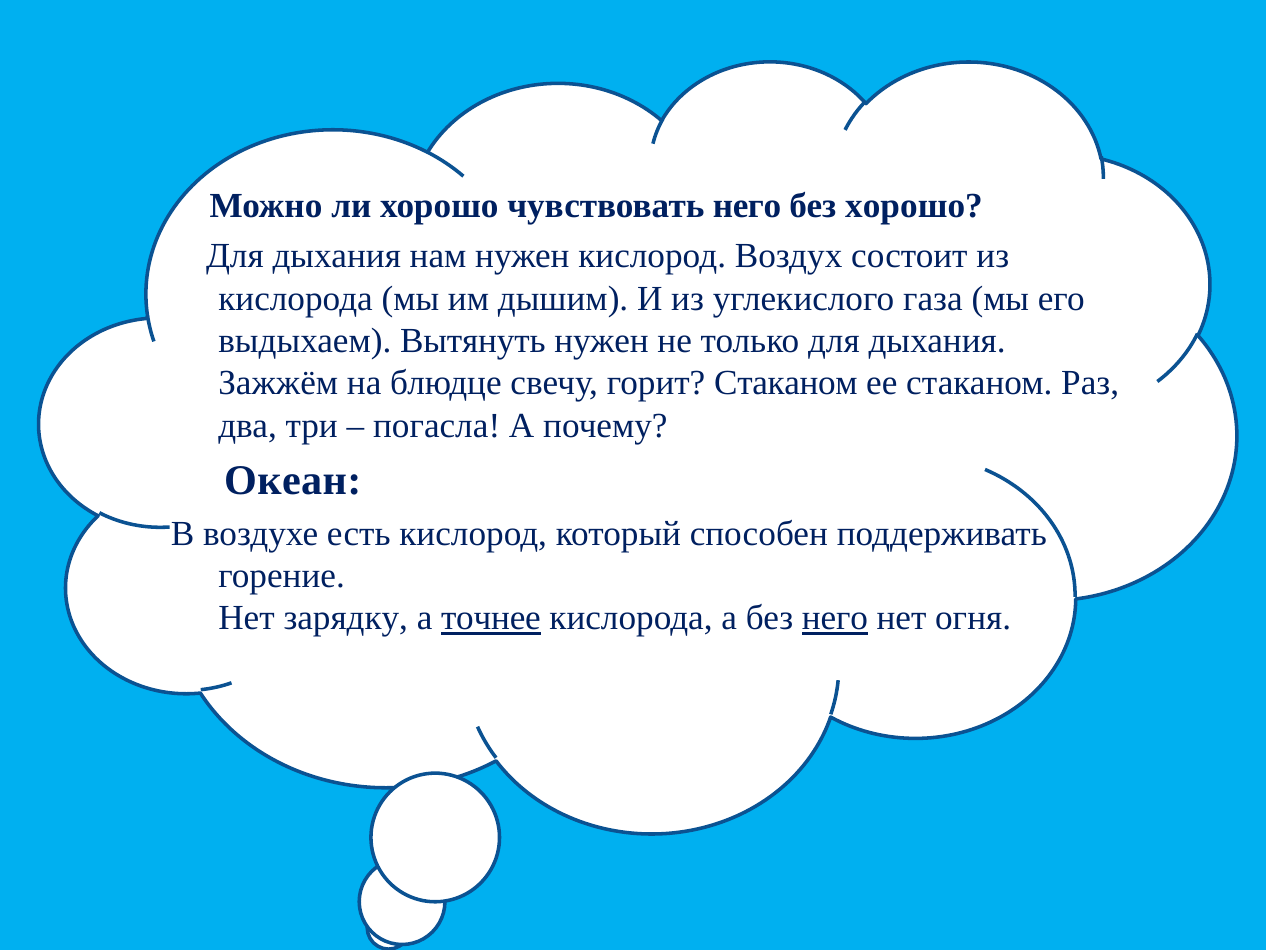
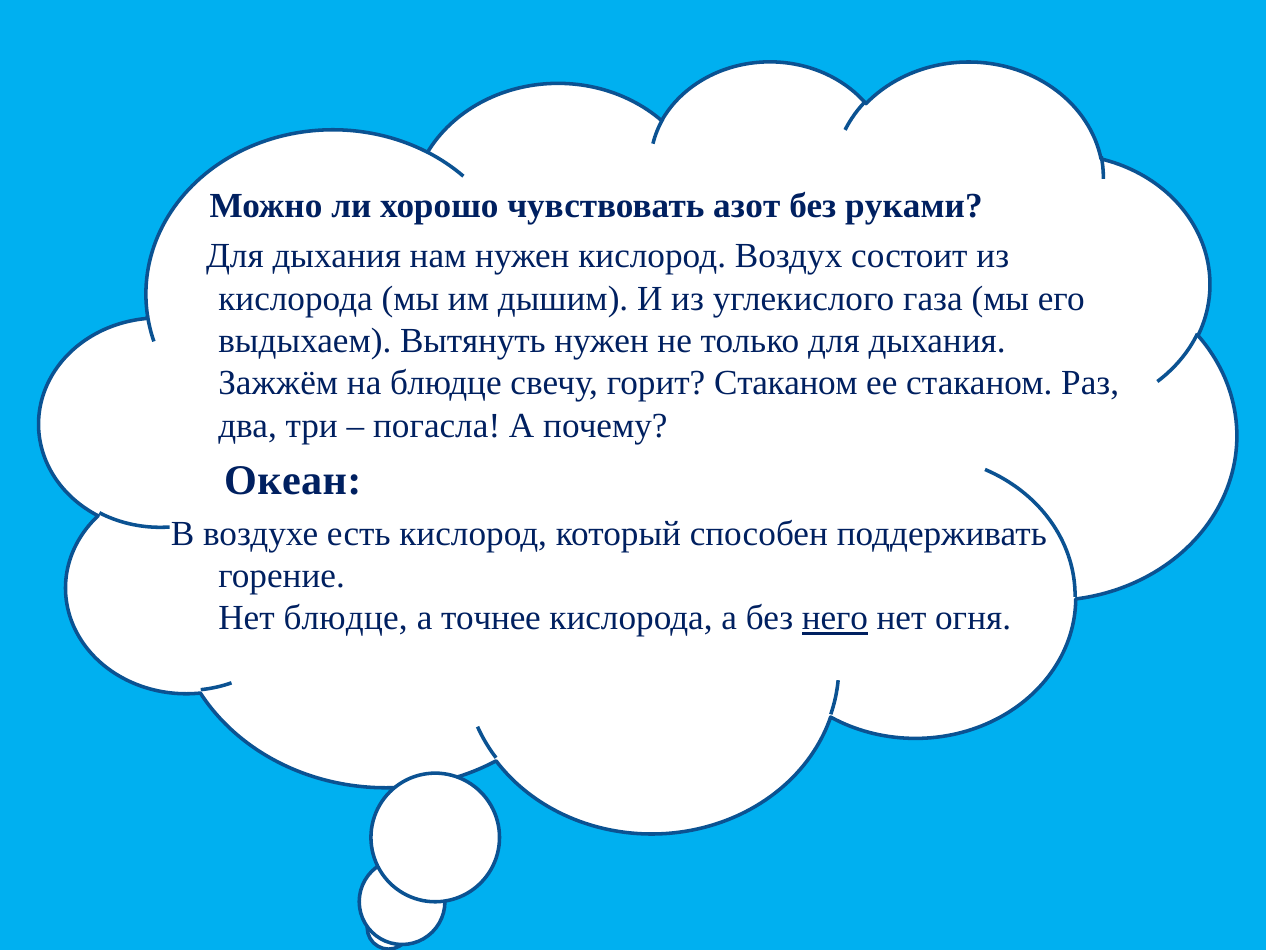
чувствовать него: него -> азот (747, 206)
без хорошо: хорошо -> руками (914, 206)
Нет зарядку: зарядку -> блюдце (346, 618)
точнее underline: present -> none (491, 618)
